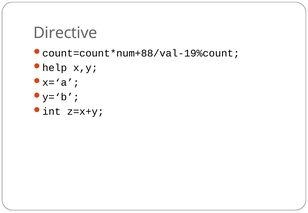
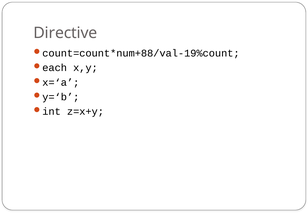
help: help -> each (55, 68)
